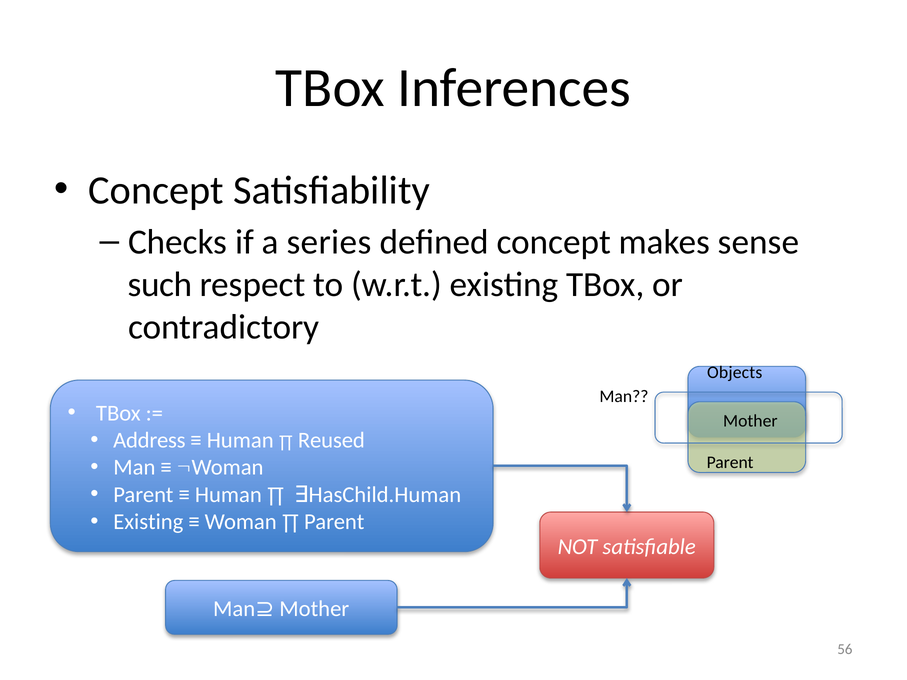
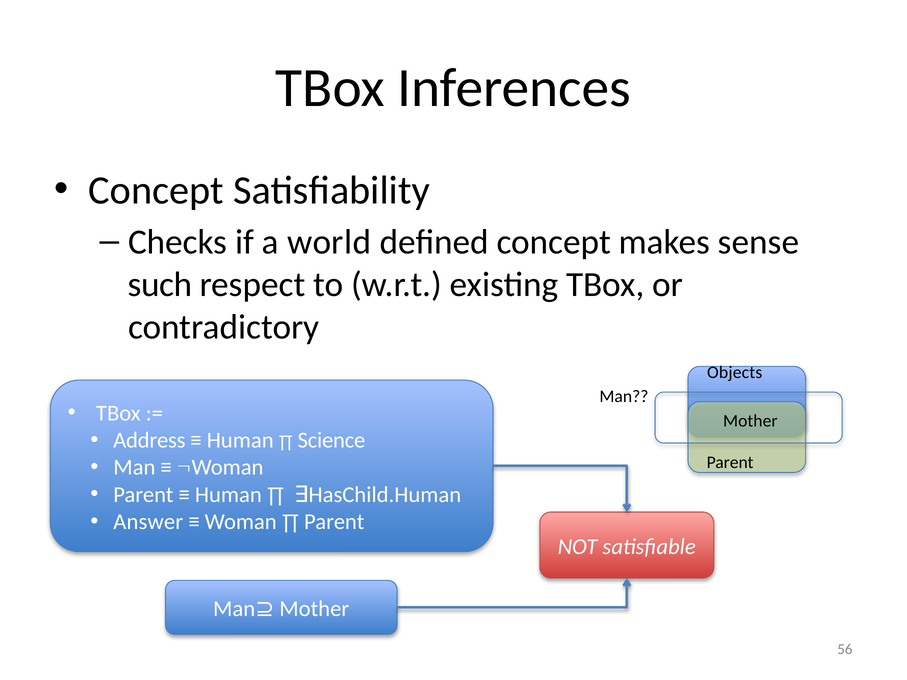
series: series -> world (329, 242)
Reused: Reused -> Science (331, 440)
Existing: Existing -> Answer (148, 522)
